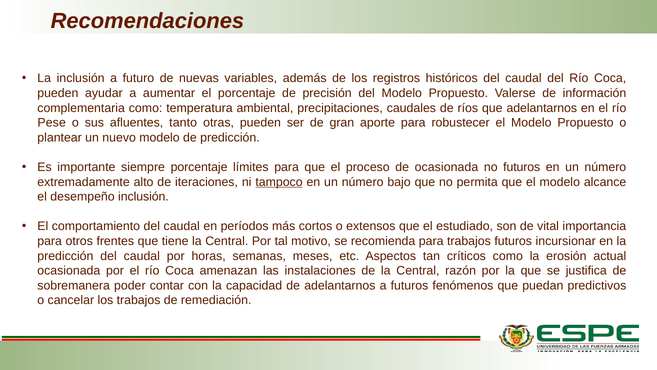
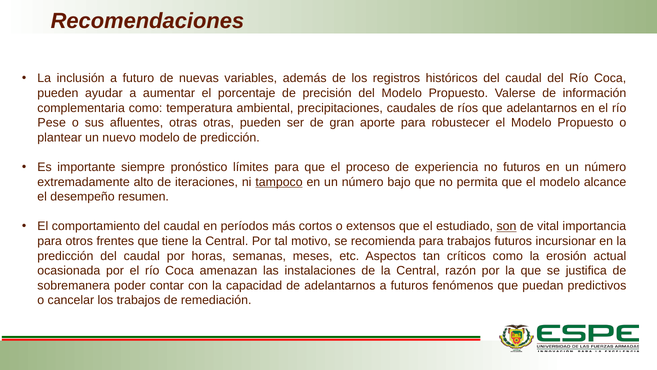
afluentes tanto: tanto -> otras (183, 123)
siempre porcentaje: porcentaje -> pronóstico (199, 167)
de ocasionada: ocasionada -> experiencia (446, 167)
desempeño inclusión: inclusión -> resumen (143, 197)
son underline: none -> present (506, 226)
